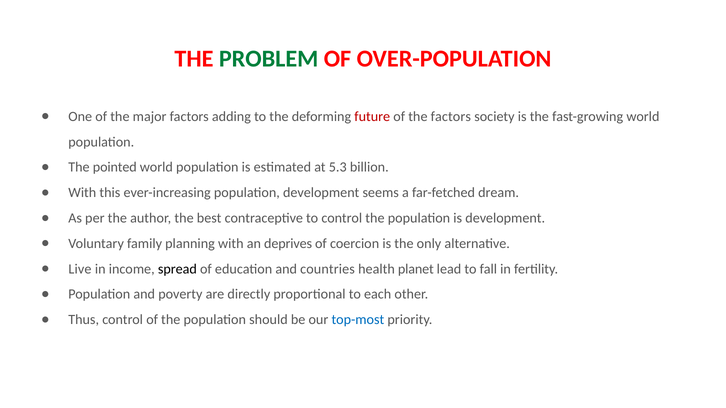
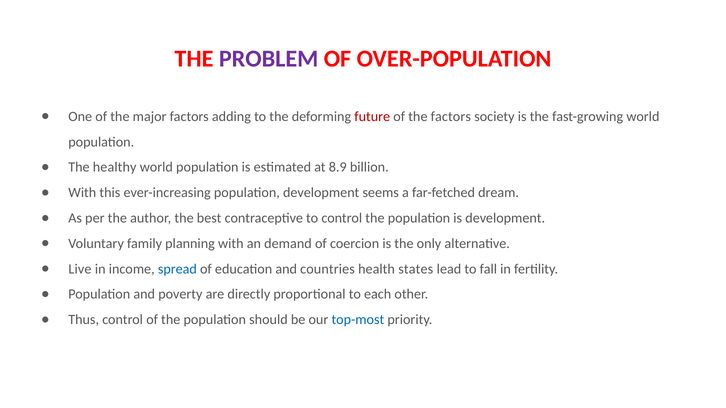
PROBLEM colour: green -> purple (269, 59)
pointed: pointed -> healthy (115, 167)
5.3: 5.3 -> 8.9 (338, 167)
deprives: deprives -> demand (288, 244)
spread colour: black -> blue (177, 269)
planet: planet -> states (416, 269)
